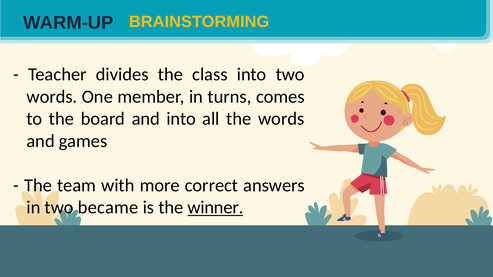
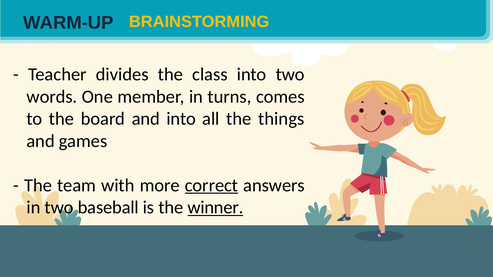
the words: words -> things (281, 119)
correct underline: none -> present (211, 186)
became: became -> baseball (108, 208)
